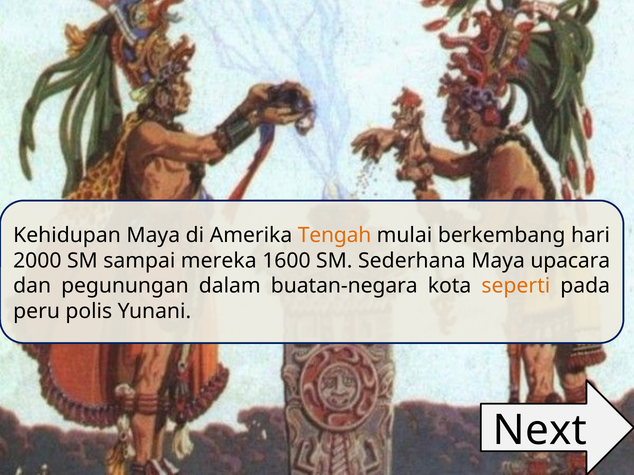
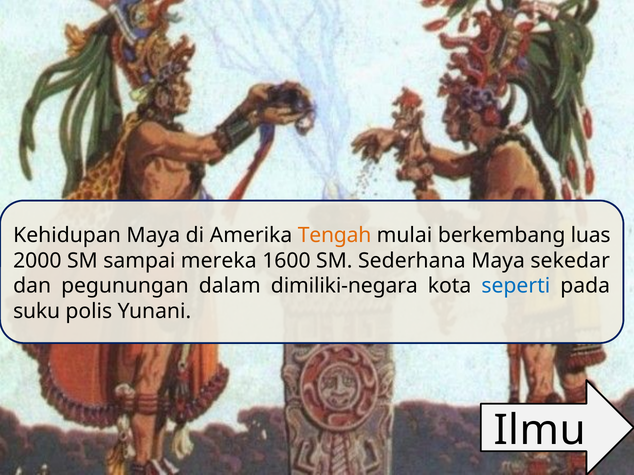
hari: hari -> luas (591, 236)
upacara: upacara -> sekedar (570, 261)
buatan-negara: buatan-negara -> dimiliki-negara (344, 286)
seperti colour: orange -> blue (516, 286)
peru: peru -> suku (37, 312)
Next: Next -> Ilmu (540, 431)
